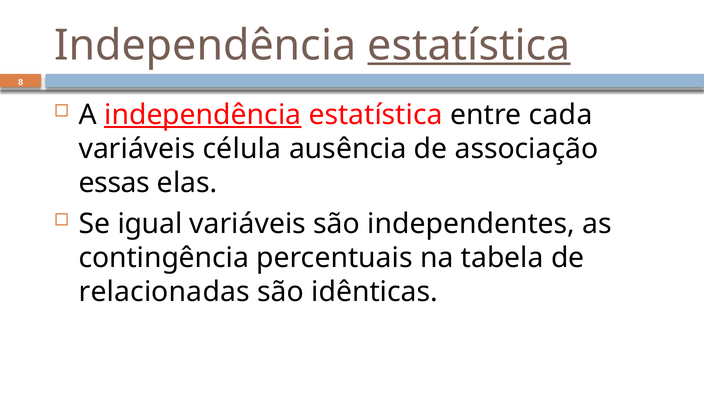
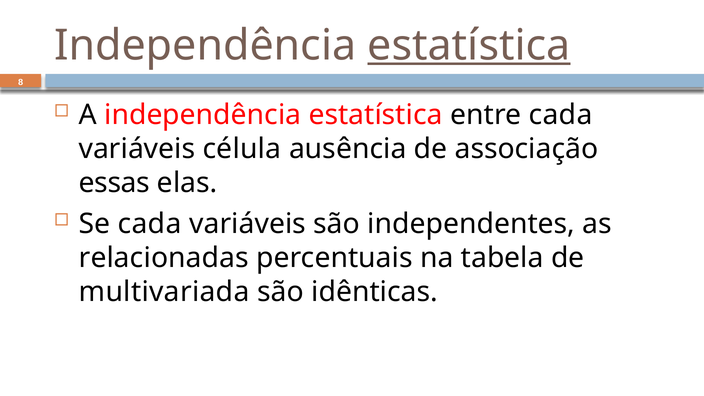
independência underline: present -> none (203, 115)
Se igual: igual -> cada (150, 224)
contingência: contingência -> relacionadas (164, 258)
relacionadas: relacionadas -> multivariada (164, 292)
